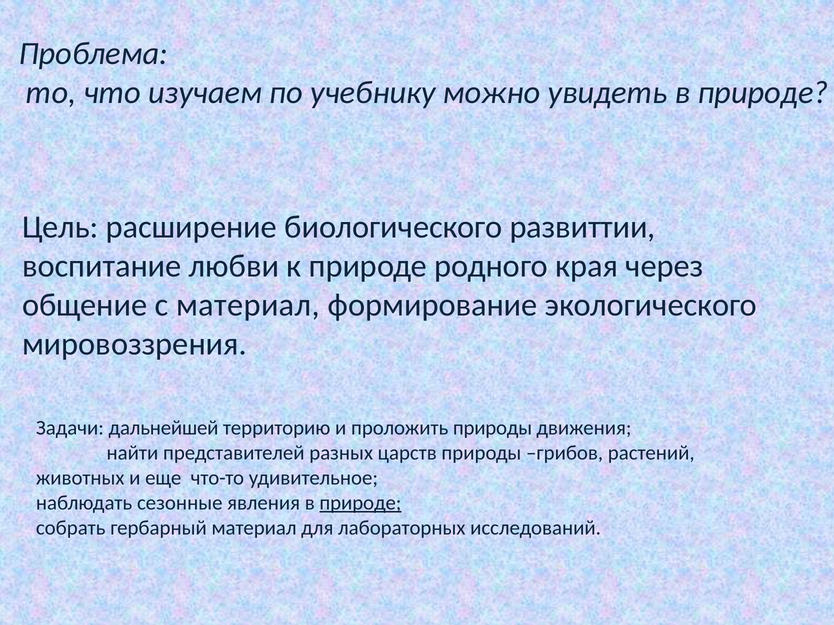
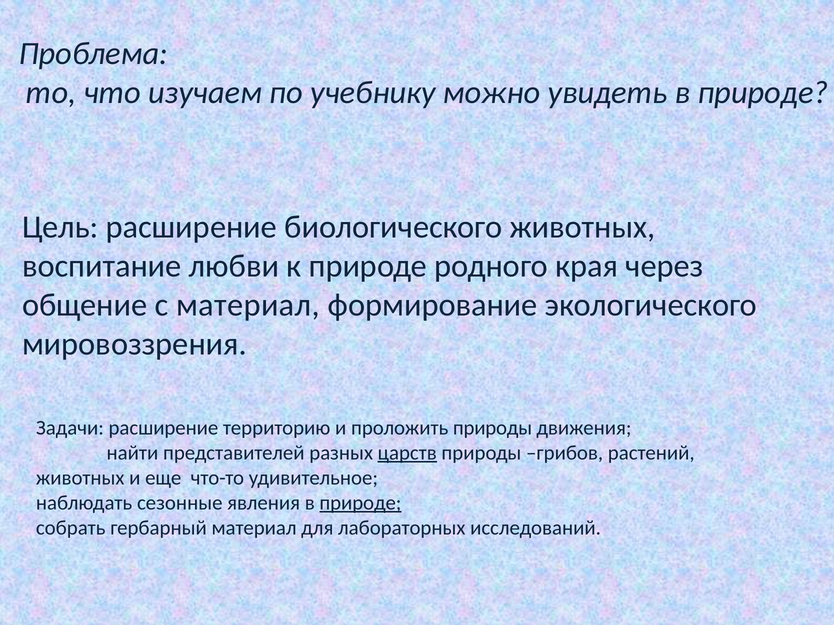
биологического развиттии: развиттии -> животных (582, 227)
Задачи дальнейшей: дальнейшей -> расширение (163, 428)
царств underline: none -> present (407, 453)
